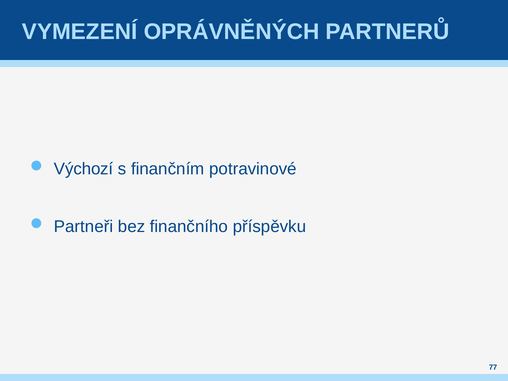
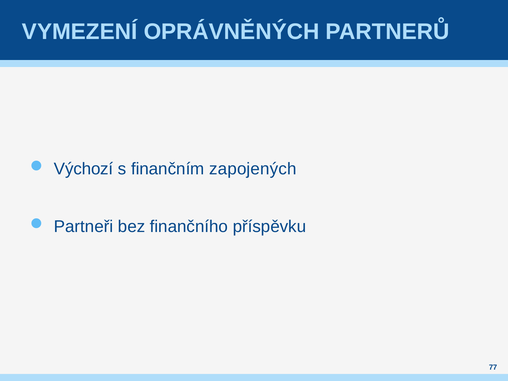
potravinové: potravinové -> zapojených (253, 169)
